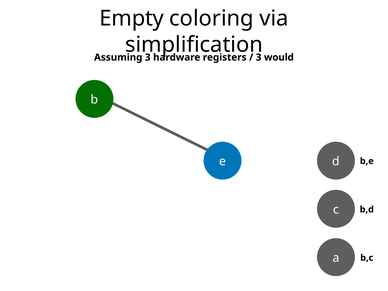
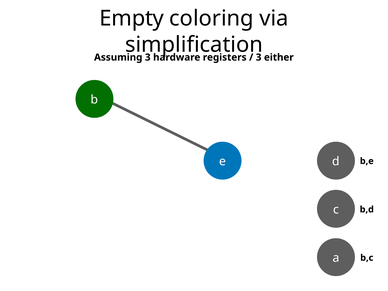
would: would -> either (279, 57)
